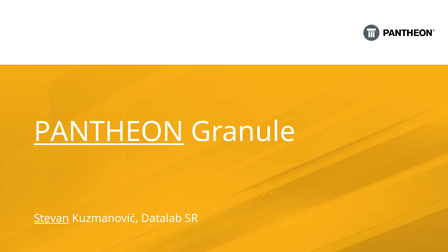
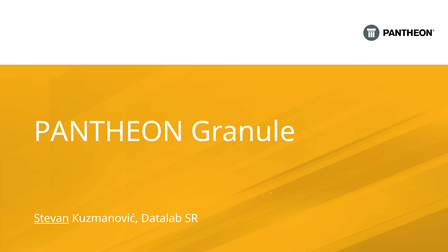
PANTHEON underline: present -> none (109, 132)
